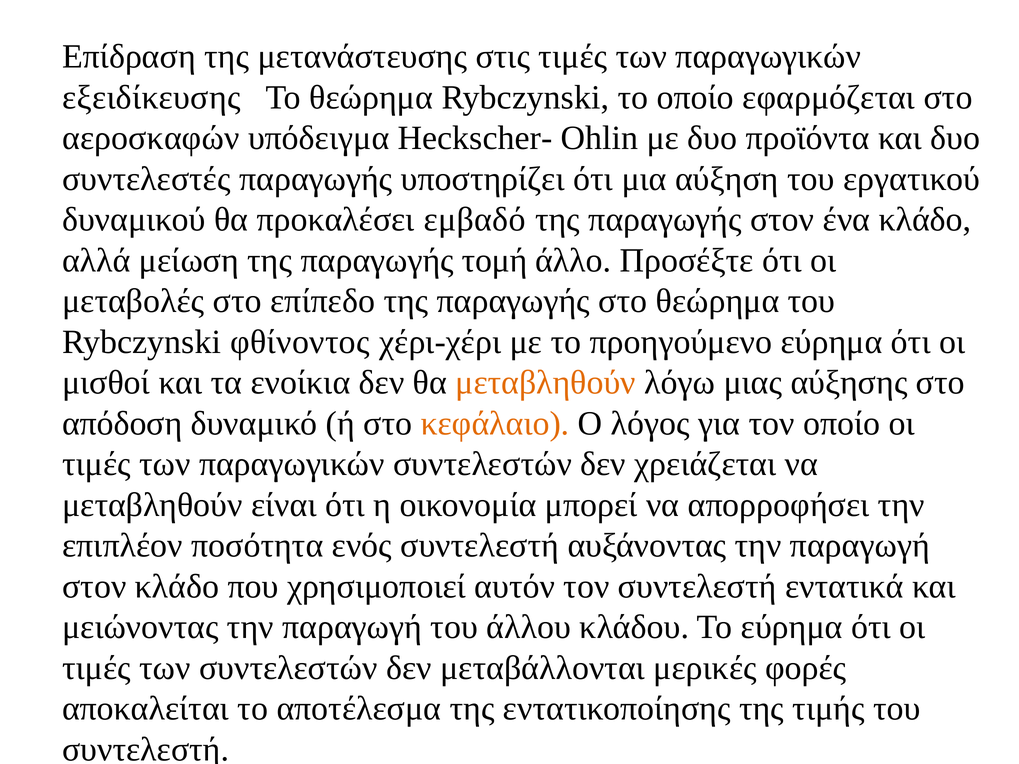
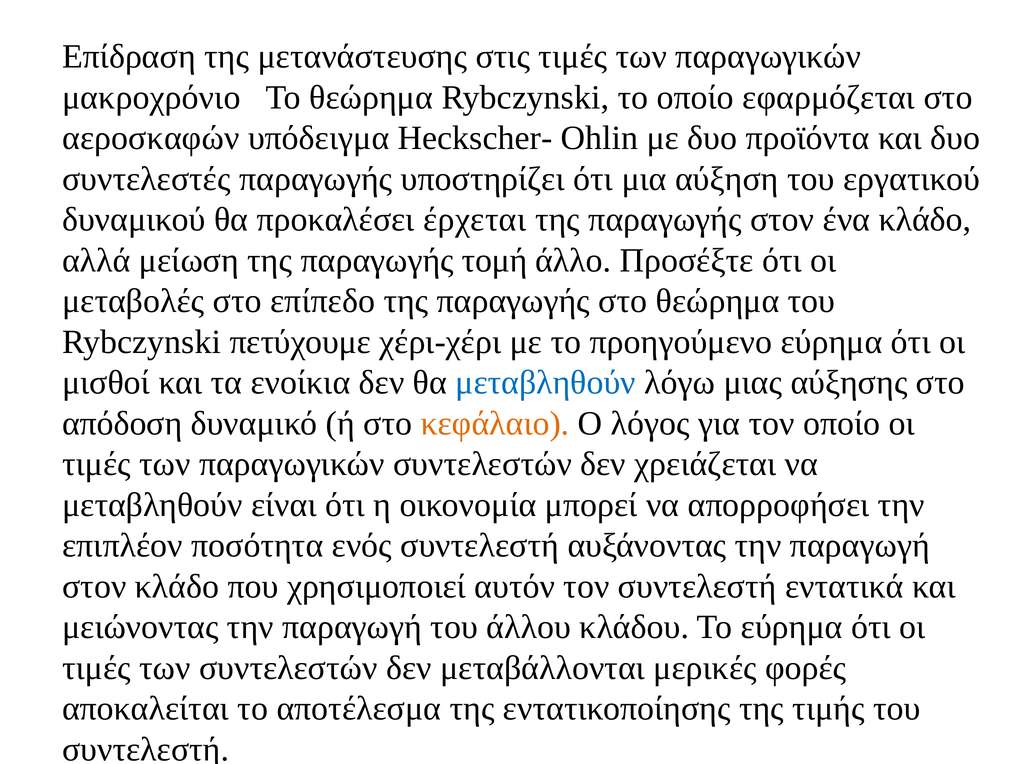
εξειδίκευσης: εξειδίκευσης -> μακροχρόνιο (151, 98)
εμβαδό: εμβαδό -> έρχεται (475, 220)
φθίνοντος: φθίνοντος -> πετύχουμε (300, 342)
μεταβληθούν colour: orange -> blue (546, 383)
